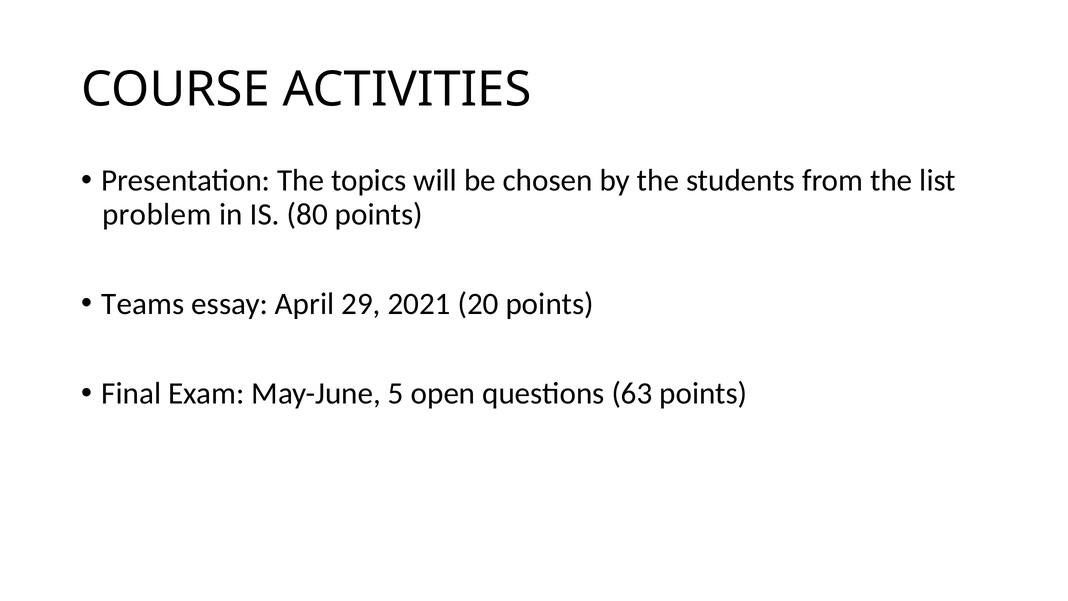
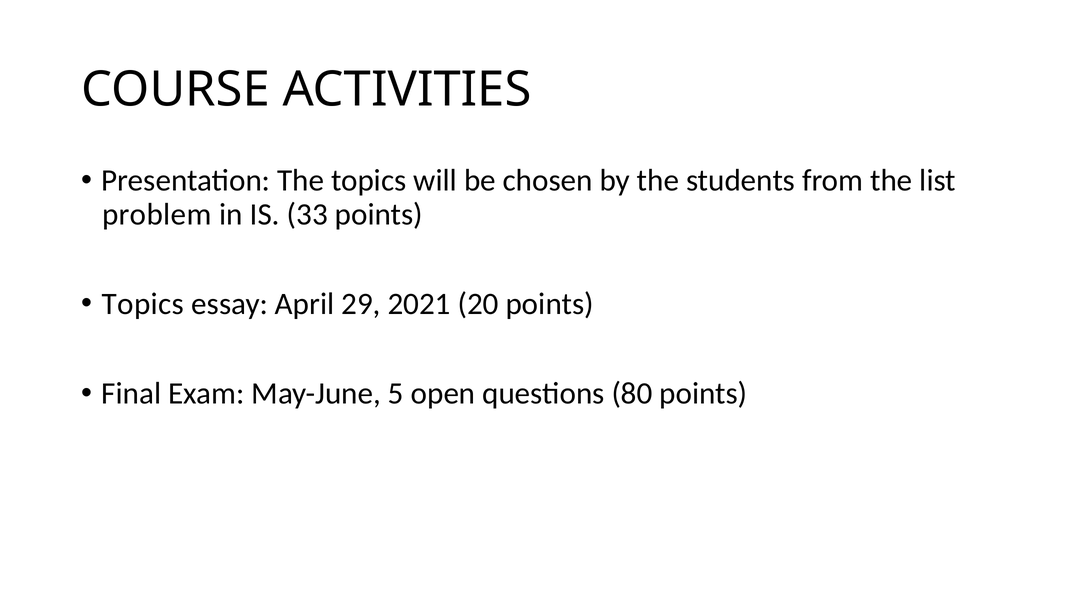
80: 80 -> 33 (307, 214)
Teams: Teams -> Topics (143, 304)
63: 63 -> 80 (632, 393)
